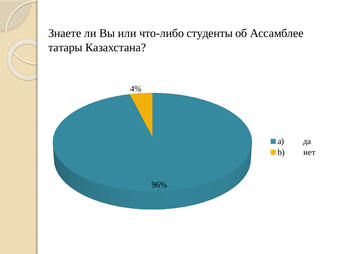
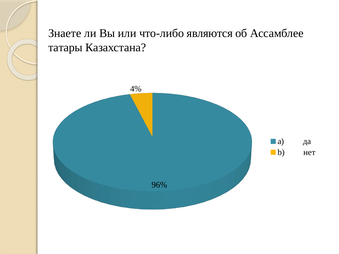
студенты: студенты -> являются (210, 33)
